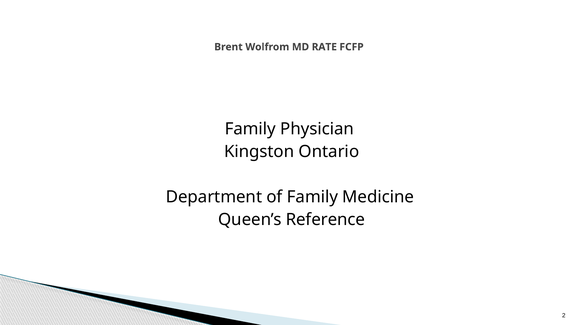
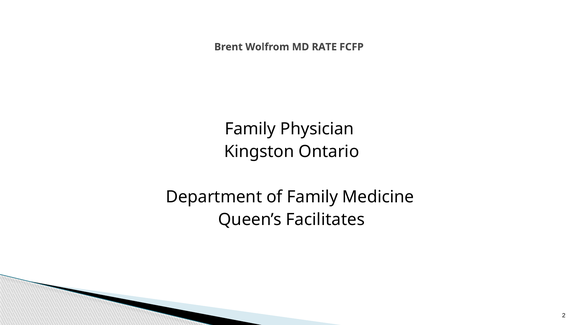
Reference: Reference -> Facilitates (325, 220)
